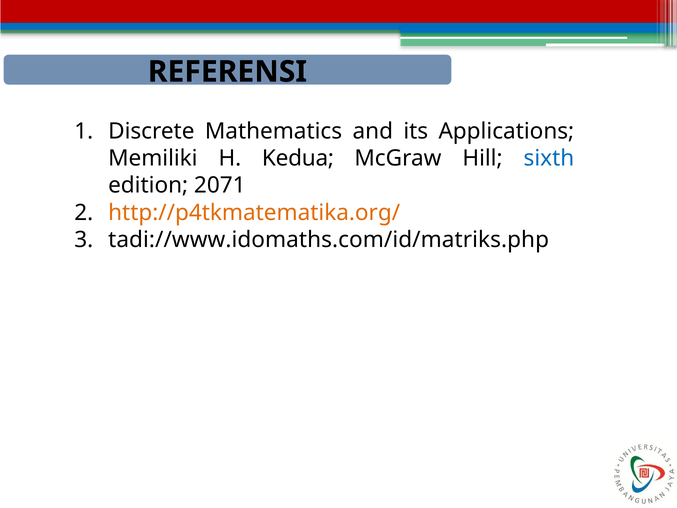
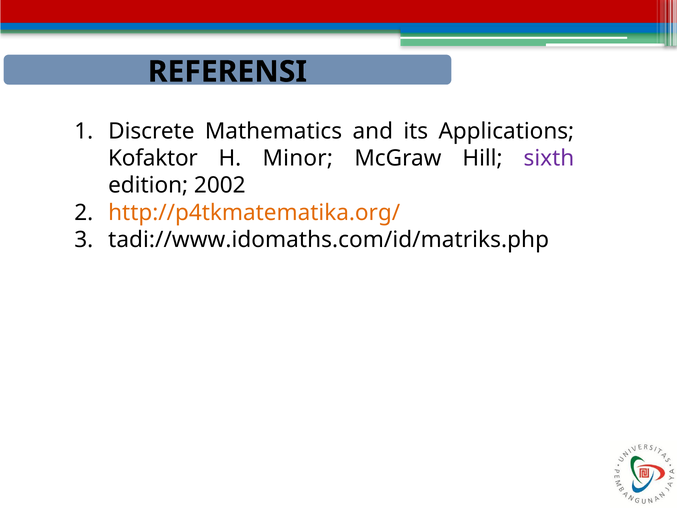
Memiliki: Memiliki -> Kofaktor (153, 158)
Kedua: Kedua -> Minor (298, 158)
sixth colour: blue -> purple (549, 158)
2071: 2071 -> 2002 (220, 185)
